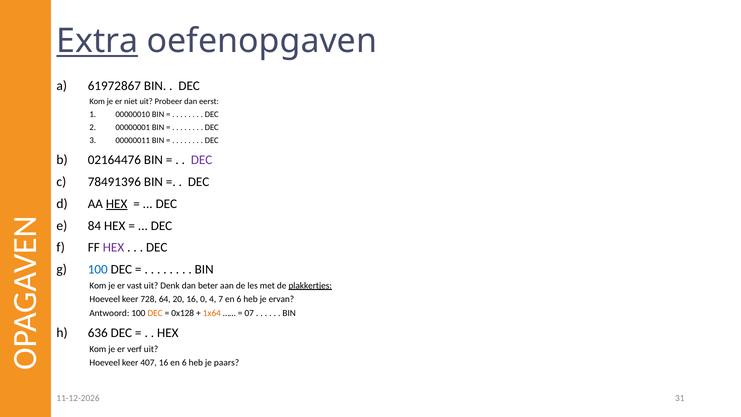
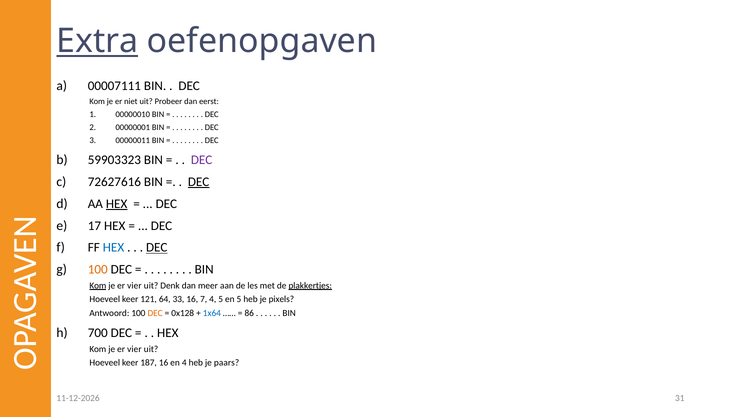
61972867: 61972867 -> 00007111 (114, 86)
02164476: 02164476 -> 59903323 (114, 160)
78491396: 78491396 -> 72627616 (114, 182)
DEC underline: none -> present (199, 182)
84: 84 -> 17 (94, 226)
HEX colour: purple -> blue (113, 248)
DEC underline: none -> present (157, 248)
100 colour: blue -> orange (98, 269)
Kom underline: none -> present (98, 285)
vast: vast -> vier (134, 285)
beter: beter -> meer (208, 285)
728: 728 -> 121 (149, 299)
20: 20 -> 33 (178, 299)
0: 0 -> 7 (204, 299)
4 7: 7 -> 5 (221, 299)
6: 6 -> 5 (239, 299)
ervan: ervan -> pixels (281, 299)
1x64 colour: orange -> blue (212, 313)
07: 07 -> 86 (249, 313)
636: 636 -> 700 (98, 333)
verf: verf -> vier (134, 349)
407: 407 -> 187 (149, 363)
16 en 6: 6 -> 4 (184, 363)
